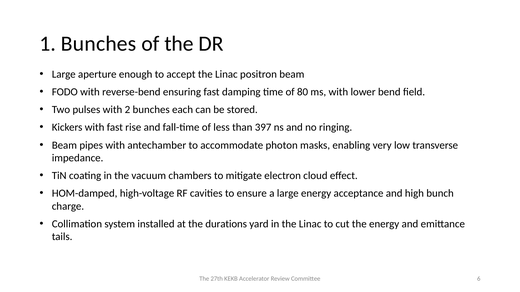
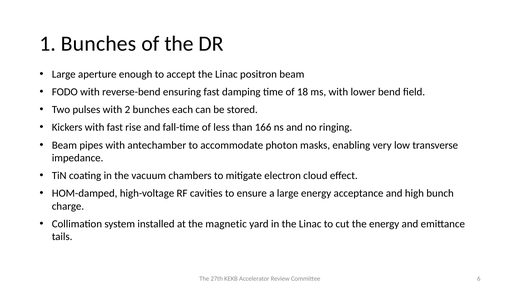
80: 80 -> 18 (303, 92)
397: 397 -> 166 (263, 128)
durations: durations -> magnetic (226, 224)
